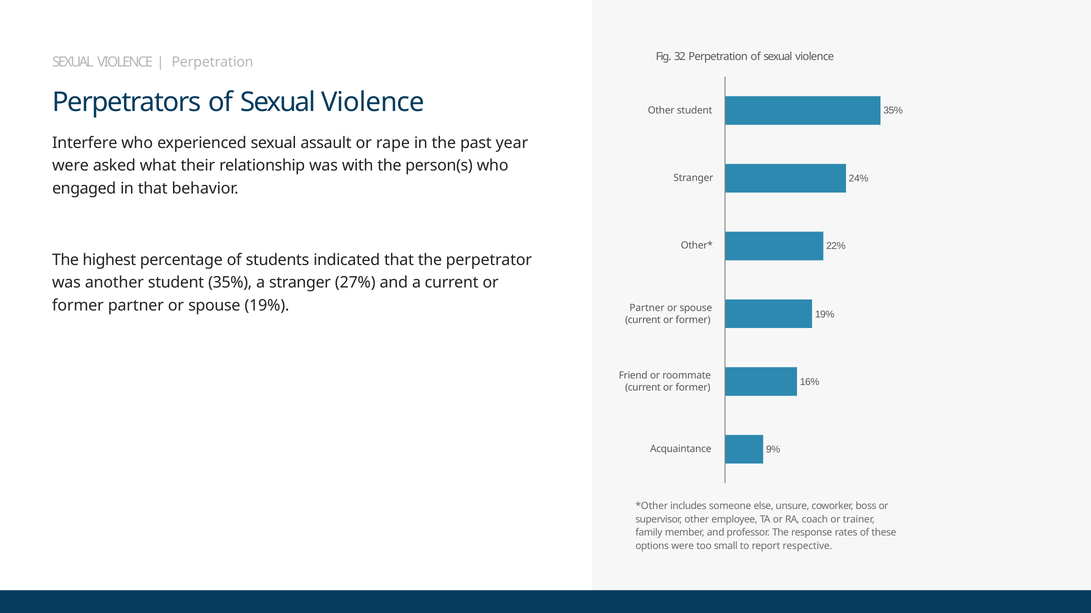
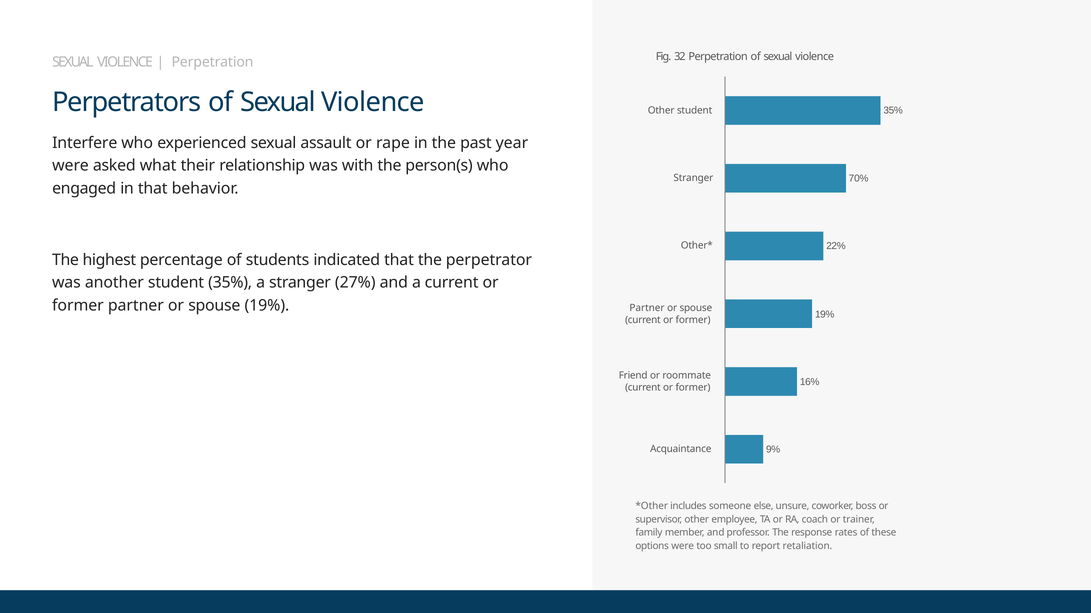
24%: 24% -> 70% (859, 179)
respective: respective -> retaliation (807, 547)
